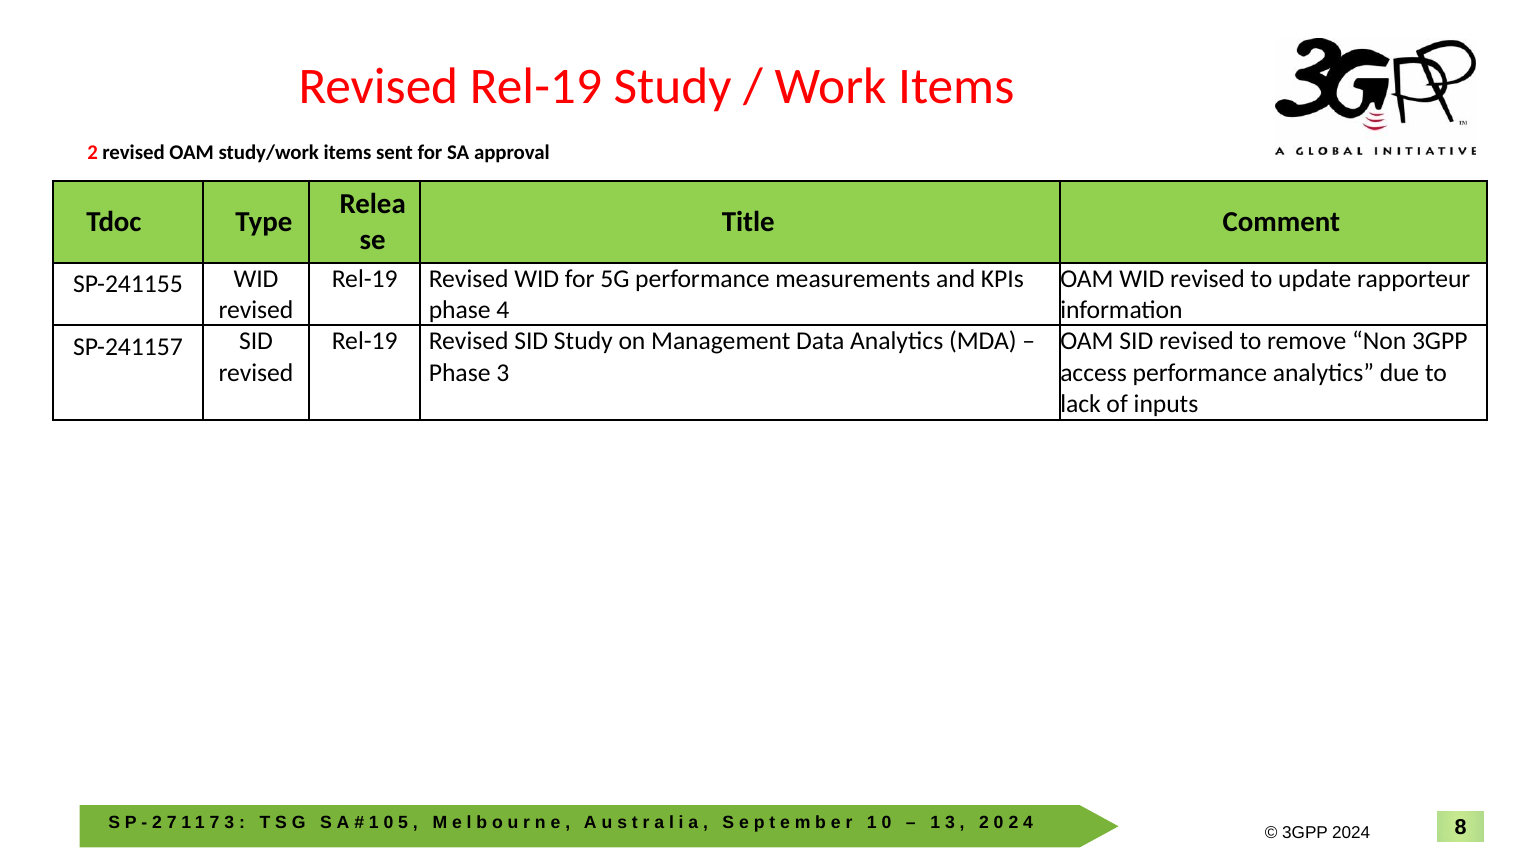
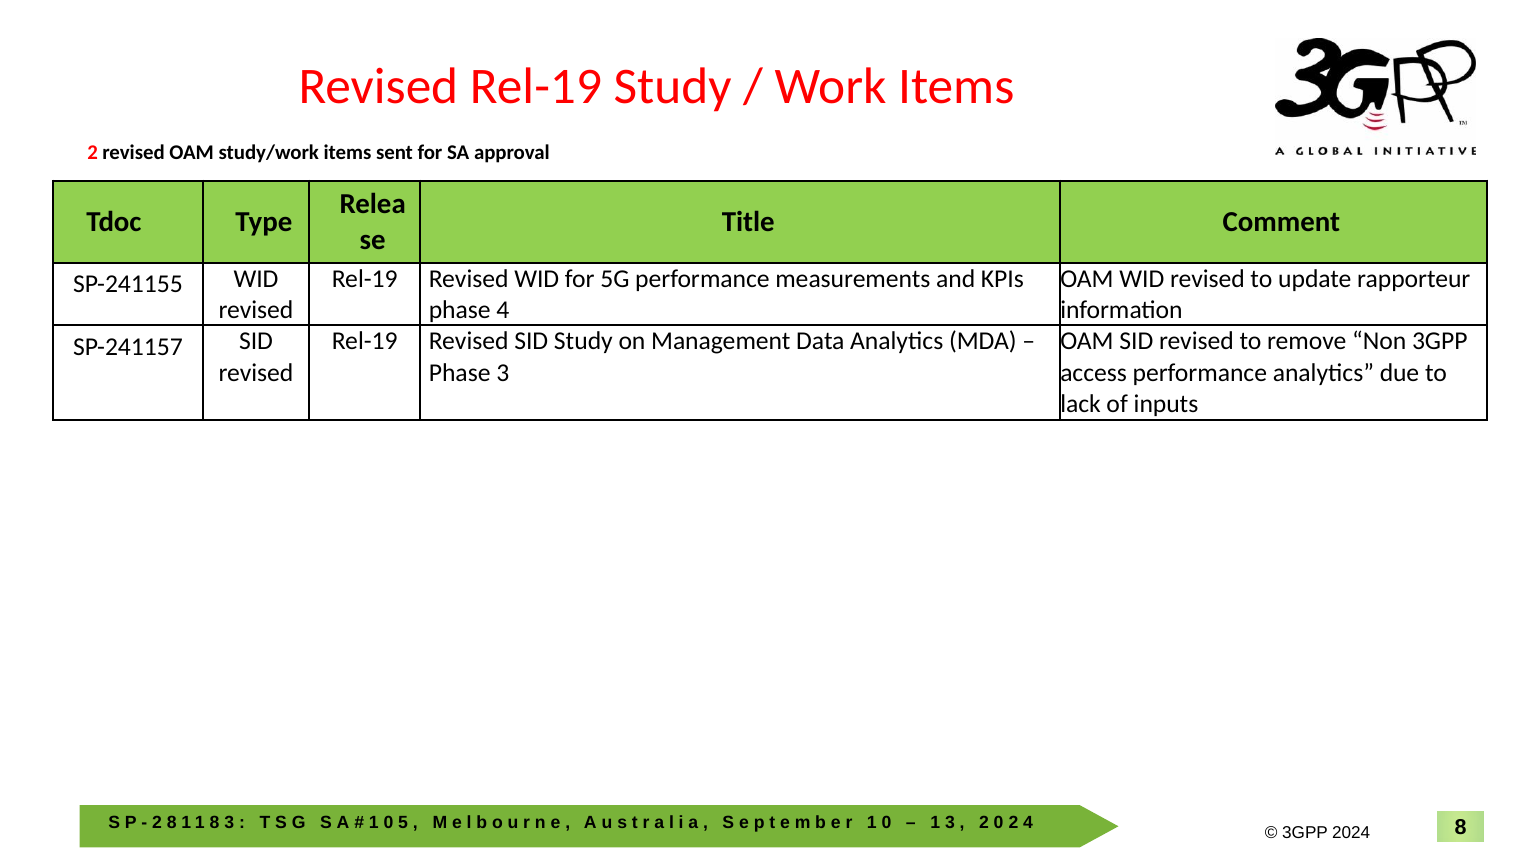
2 7: 7 -> 8 (172, 823)
7: 7 -> 8 (215, 823)
